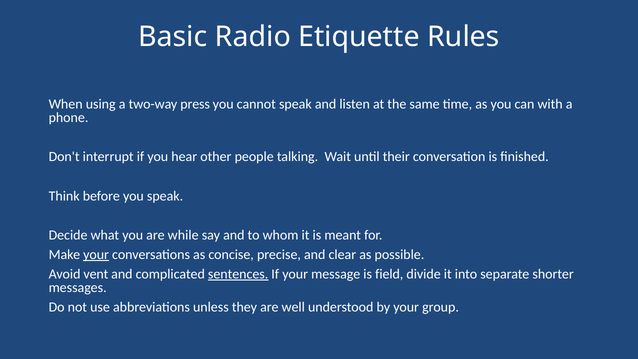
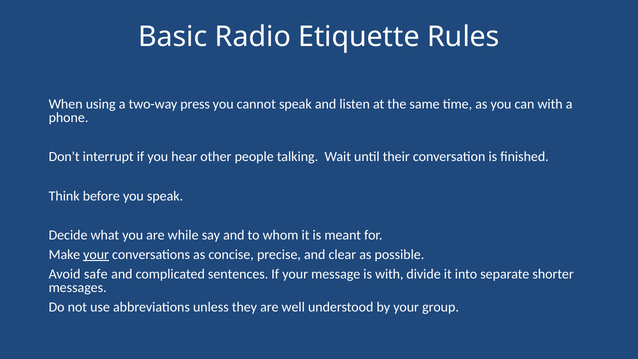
vent: vent -> safe (96, 274)
sentences underline: present -> none (238, 274)
is field: field -> with (389, 274)
